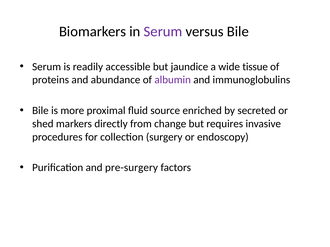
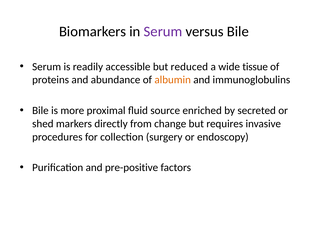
jaundice: jaundice -> reduced (189, 67)
albumin colour: purple -> orange (173, 80)
pre-surgery: pre-surgery -> pre-positive (132, 168)
